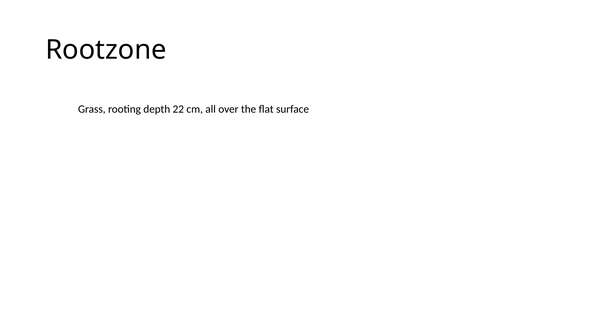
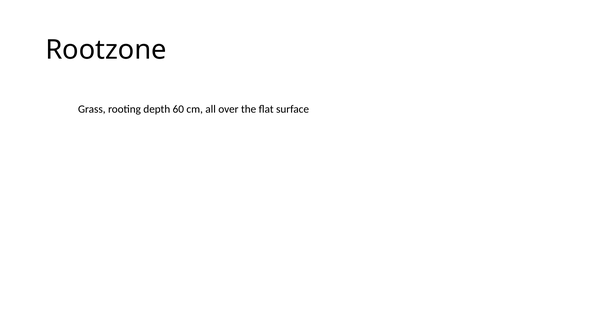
22: 22 -> 60 (178, 109)
